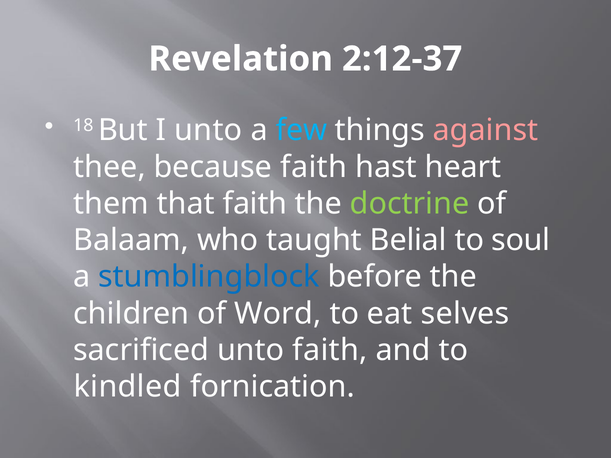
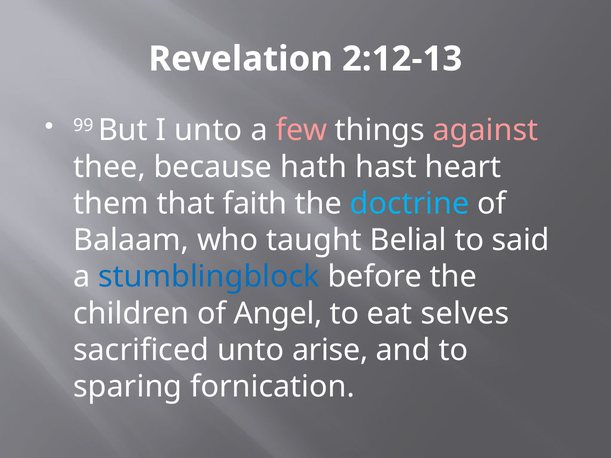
2:12-37: 2:12-37 -> 2:12-13 (402, 59)
18: 18 -> 99 (83, 126)
few colour: light blue -> pink (301, 130)
because faith: faith -> hath (314, 167)
doctrine colour: light green -> light blue (410, 204)
soul: soul -> said (521, 240)
Word: Word -> Angel (278, 314)
unto faith: faith -> arise (330, 350)
kindled: kindled -> sparing (128, 387)
